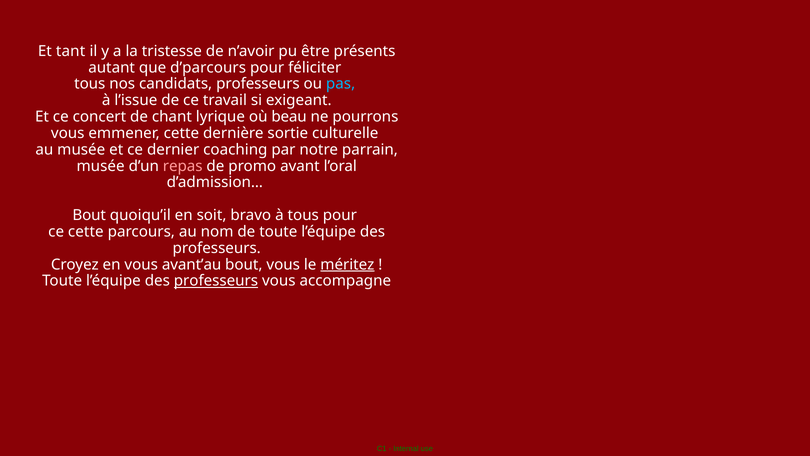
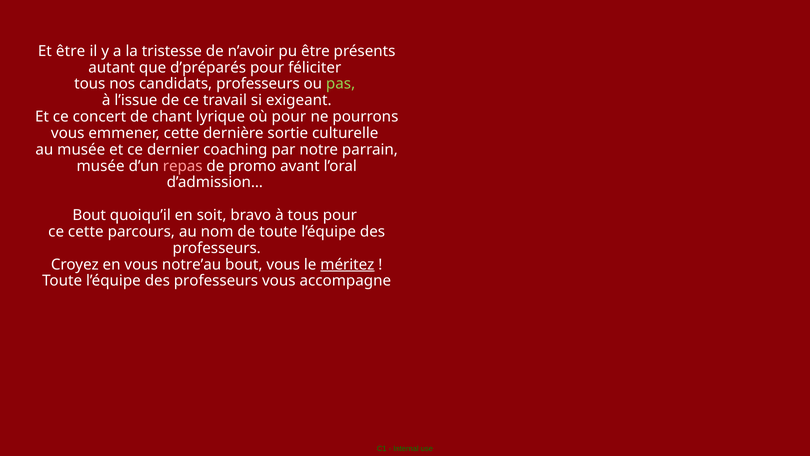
Et tant: tant -> être (71, 51)
d’parcours: d’parcours -> d’préparés (208, 67)
pas colour: light blue -> light green (341, 84)
où beau: beau -> pour (289, 117)
avant’au: avant’au -> notre’au (192, 264)
professeurs underline: present -> none (216, 281)
